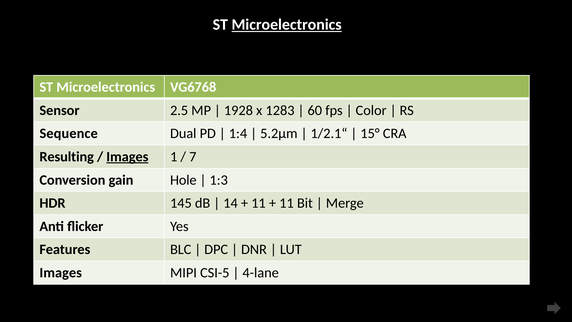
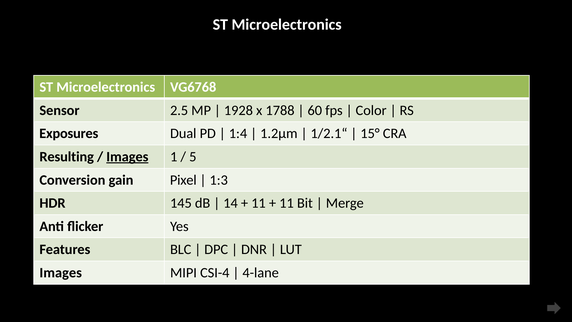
Microelectronics underline: present -> none (287, 25)
1283: 1283 -> 1788 (280, 110)
Sequence: Sequence -> Exposures (69, 133)
5.2µm: 5.2µm -> 1.2µm (279, 133)
7: 7 -> 5 (193, 157)
Hole: Hole -> Pixel (183, 180)
CSI-5: CSI-5 -> CSI-4 (215, 273)
